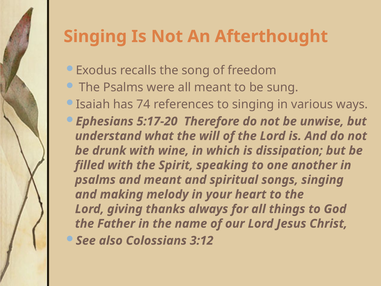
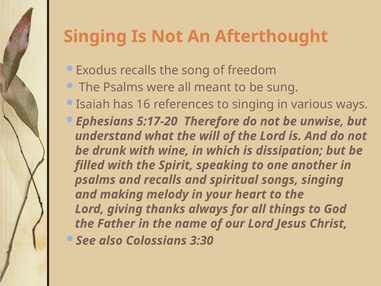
74: 74 -> 16 (143, 104)
and meant: meant -> recalls (163, 180)
3:12: 3:12 -> 3:30 (202, 240)
